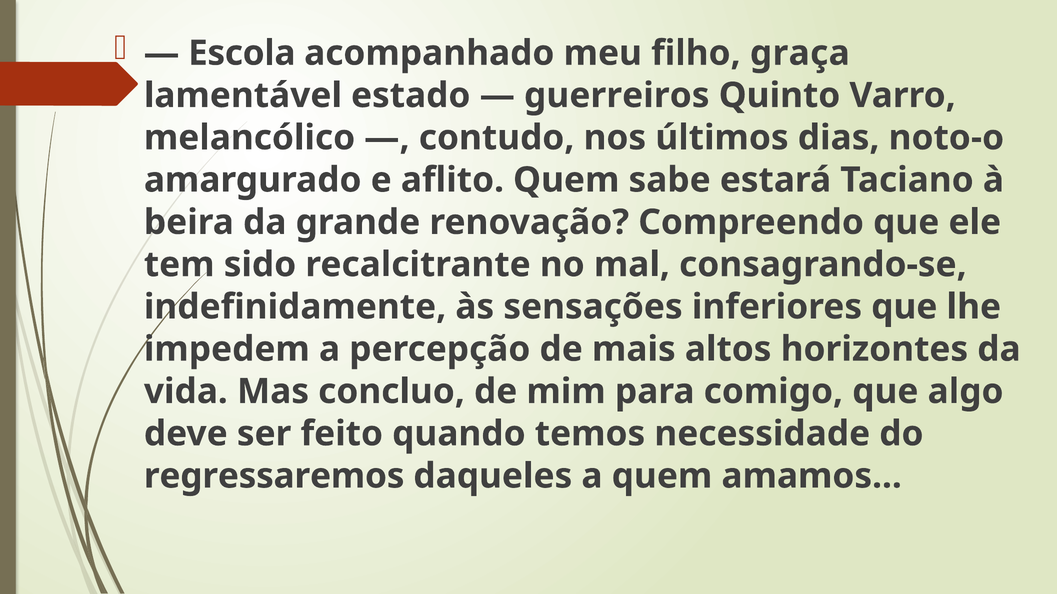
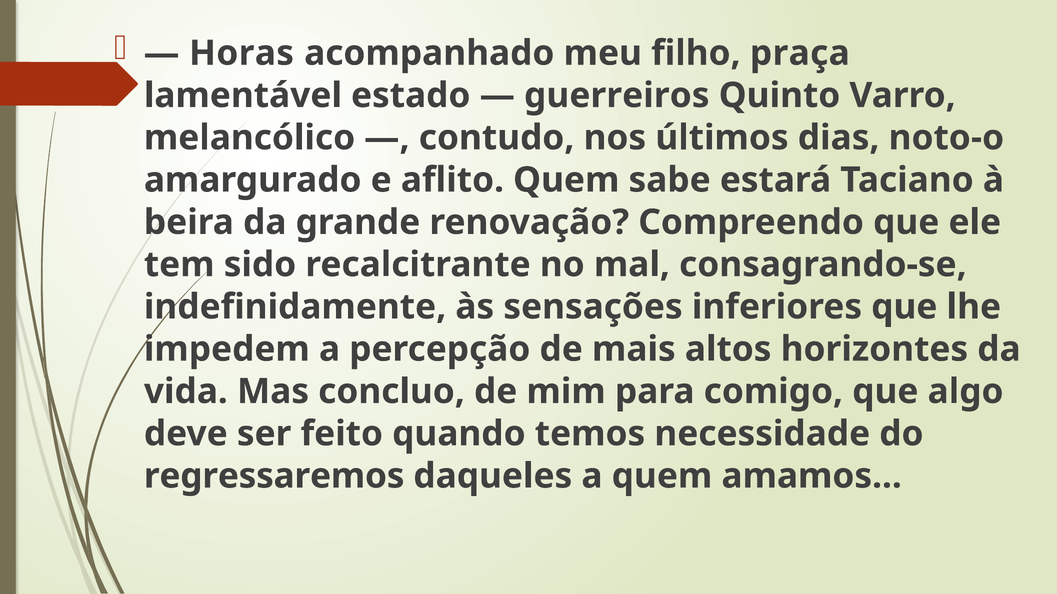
Escola: Escola -> Horas (241, 53)
graça: graça -> praça (800, 53)
